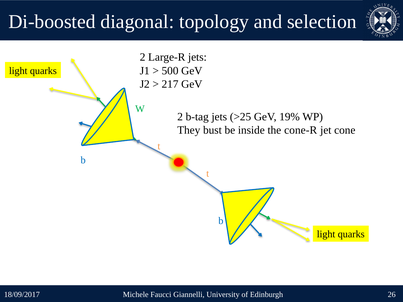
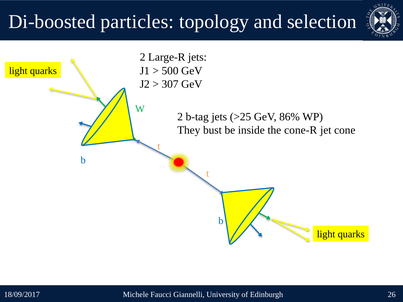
diagonal: diagonal -> particles (137, 22)
217: 217 -> 307 (170, 84)
19%: 19% -> 86% (290, 117)
